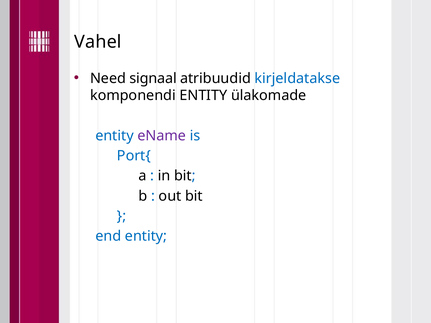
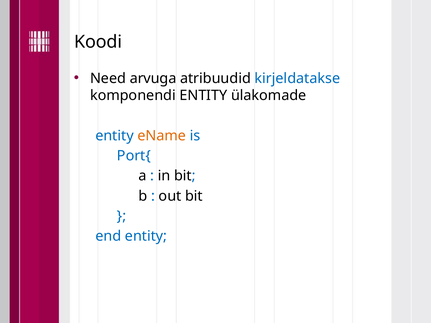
Vahel: Vahel -> Koodi (98, 42)
signaal: signaal -> arvuga (153, 78)
eName colour: purple -> orange (162, 136)
